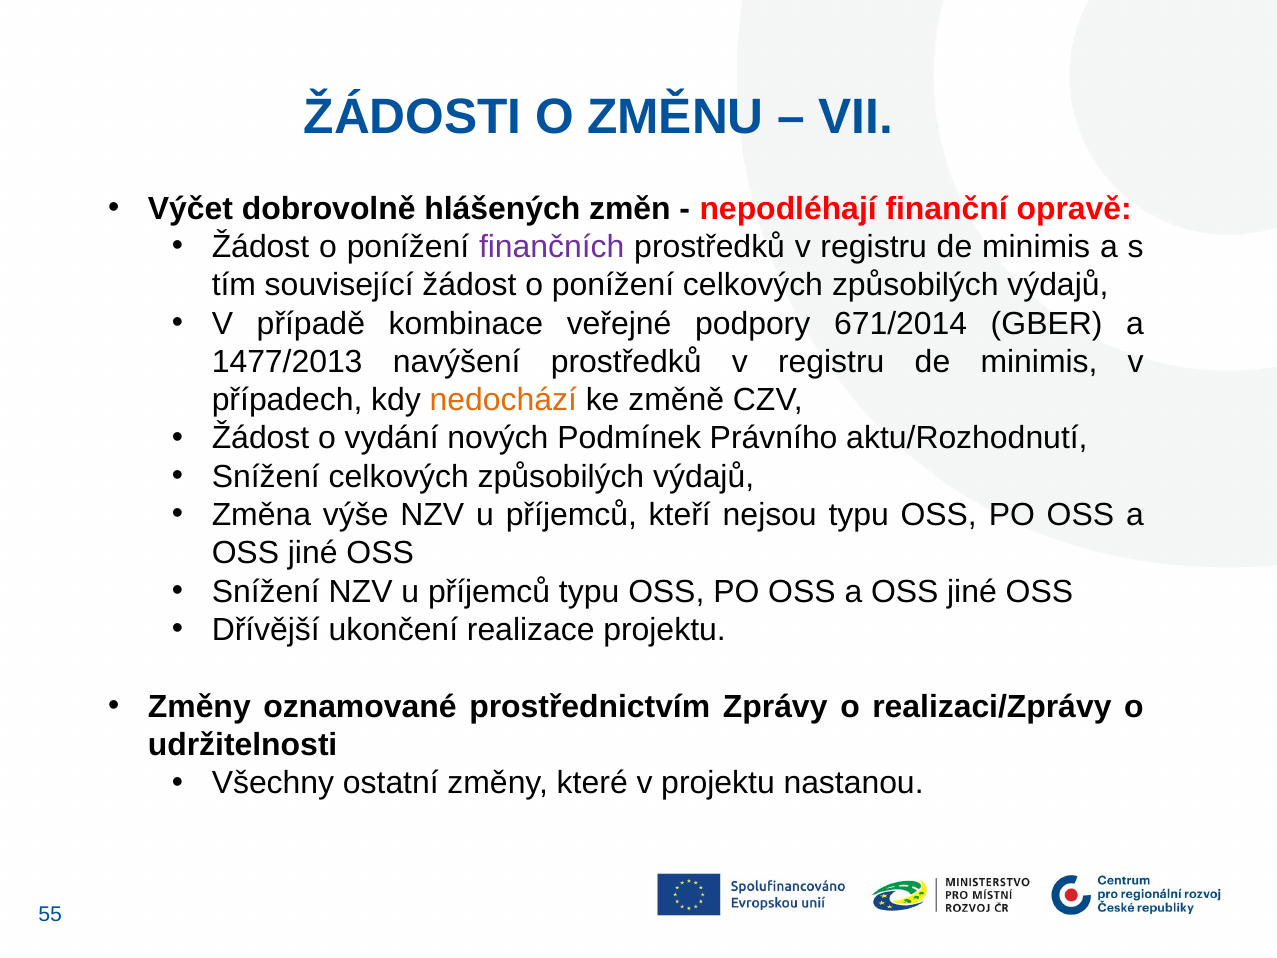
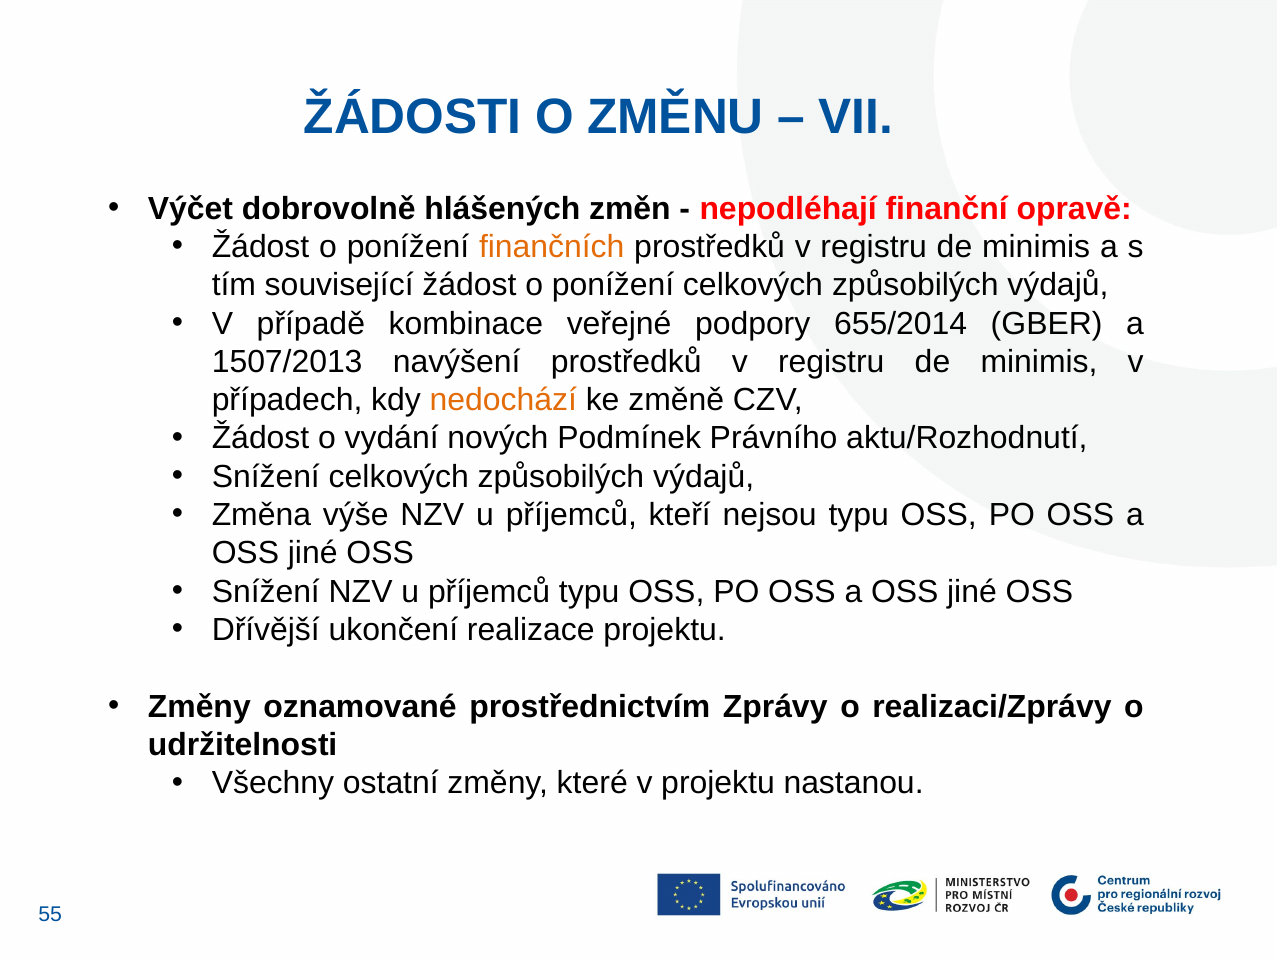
finančních colour: purple -> orange (552, 247)
671/2014: 671/2014 -> 655/2014 (901, 323)
1477/2013: 1477/2013 -> 1507/2013 (287, 362)
